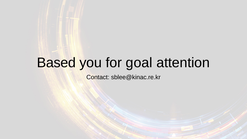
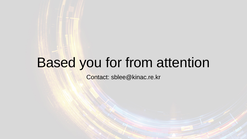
goal: goal -> from (139, 63)
